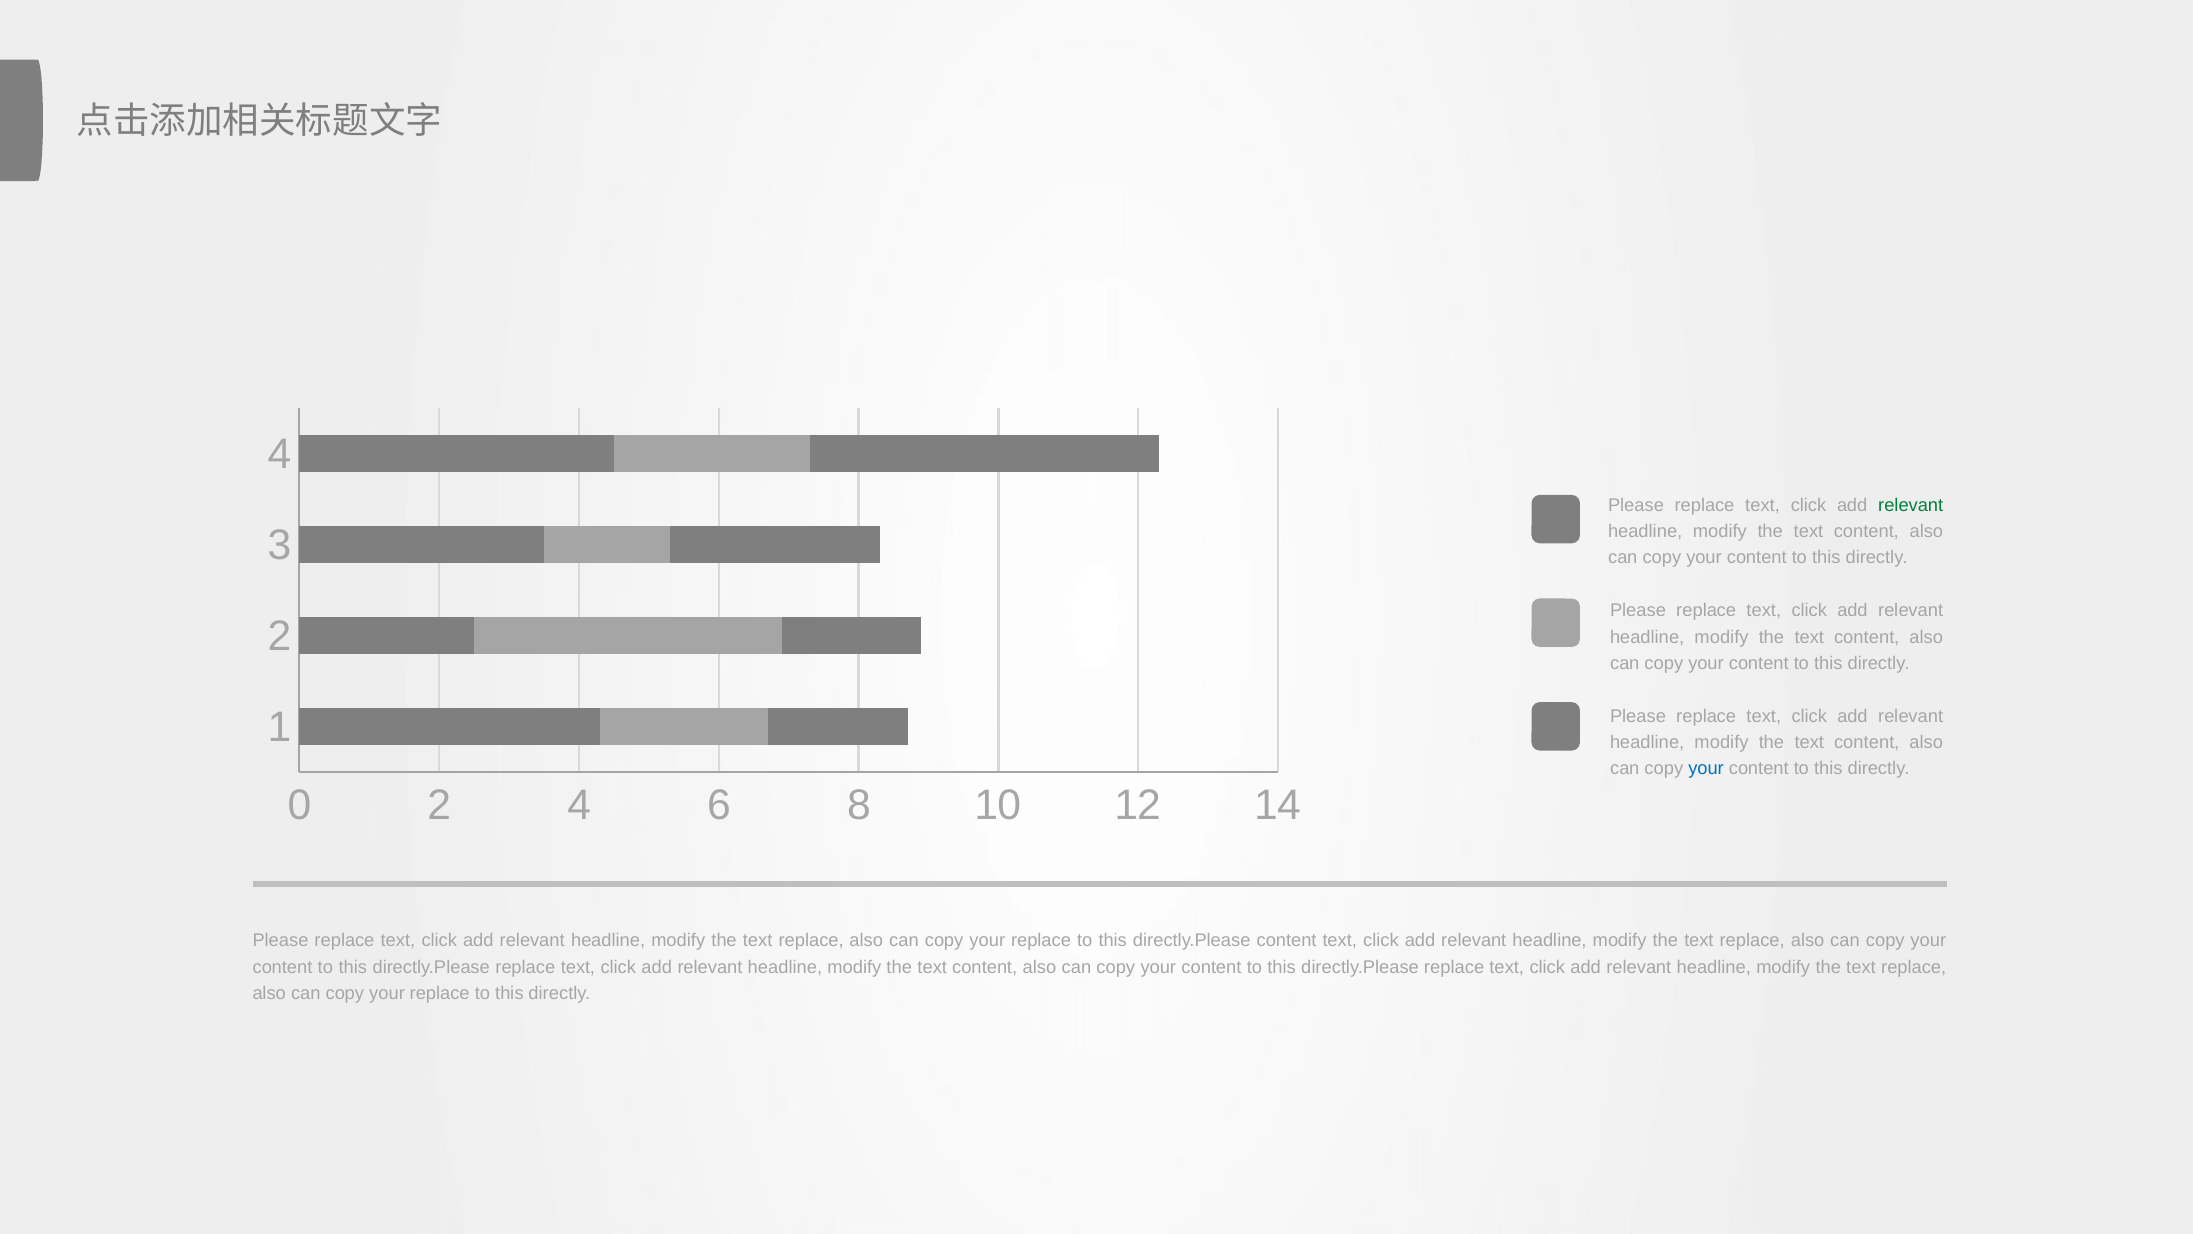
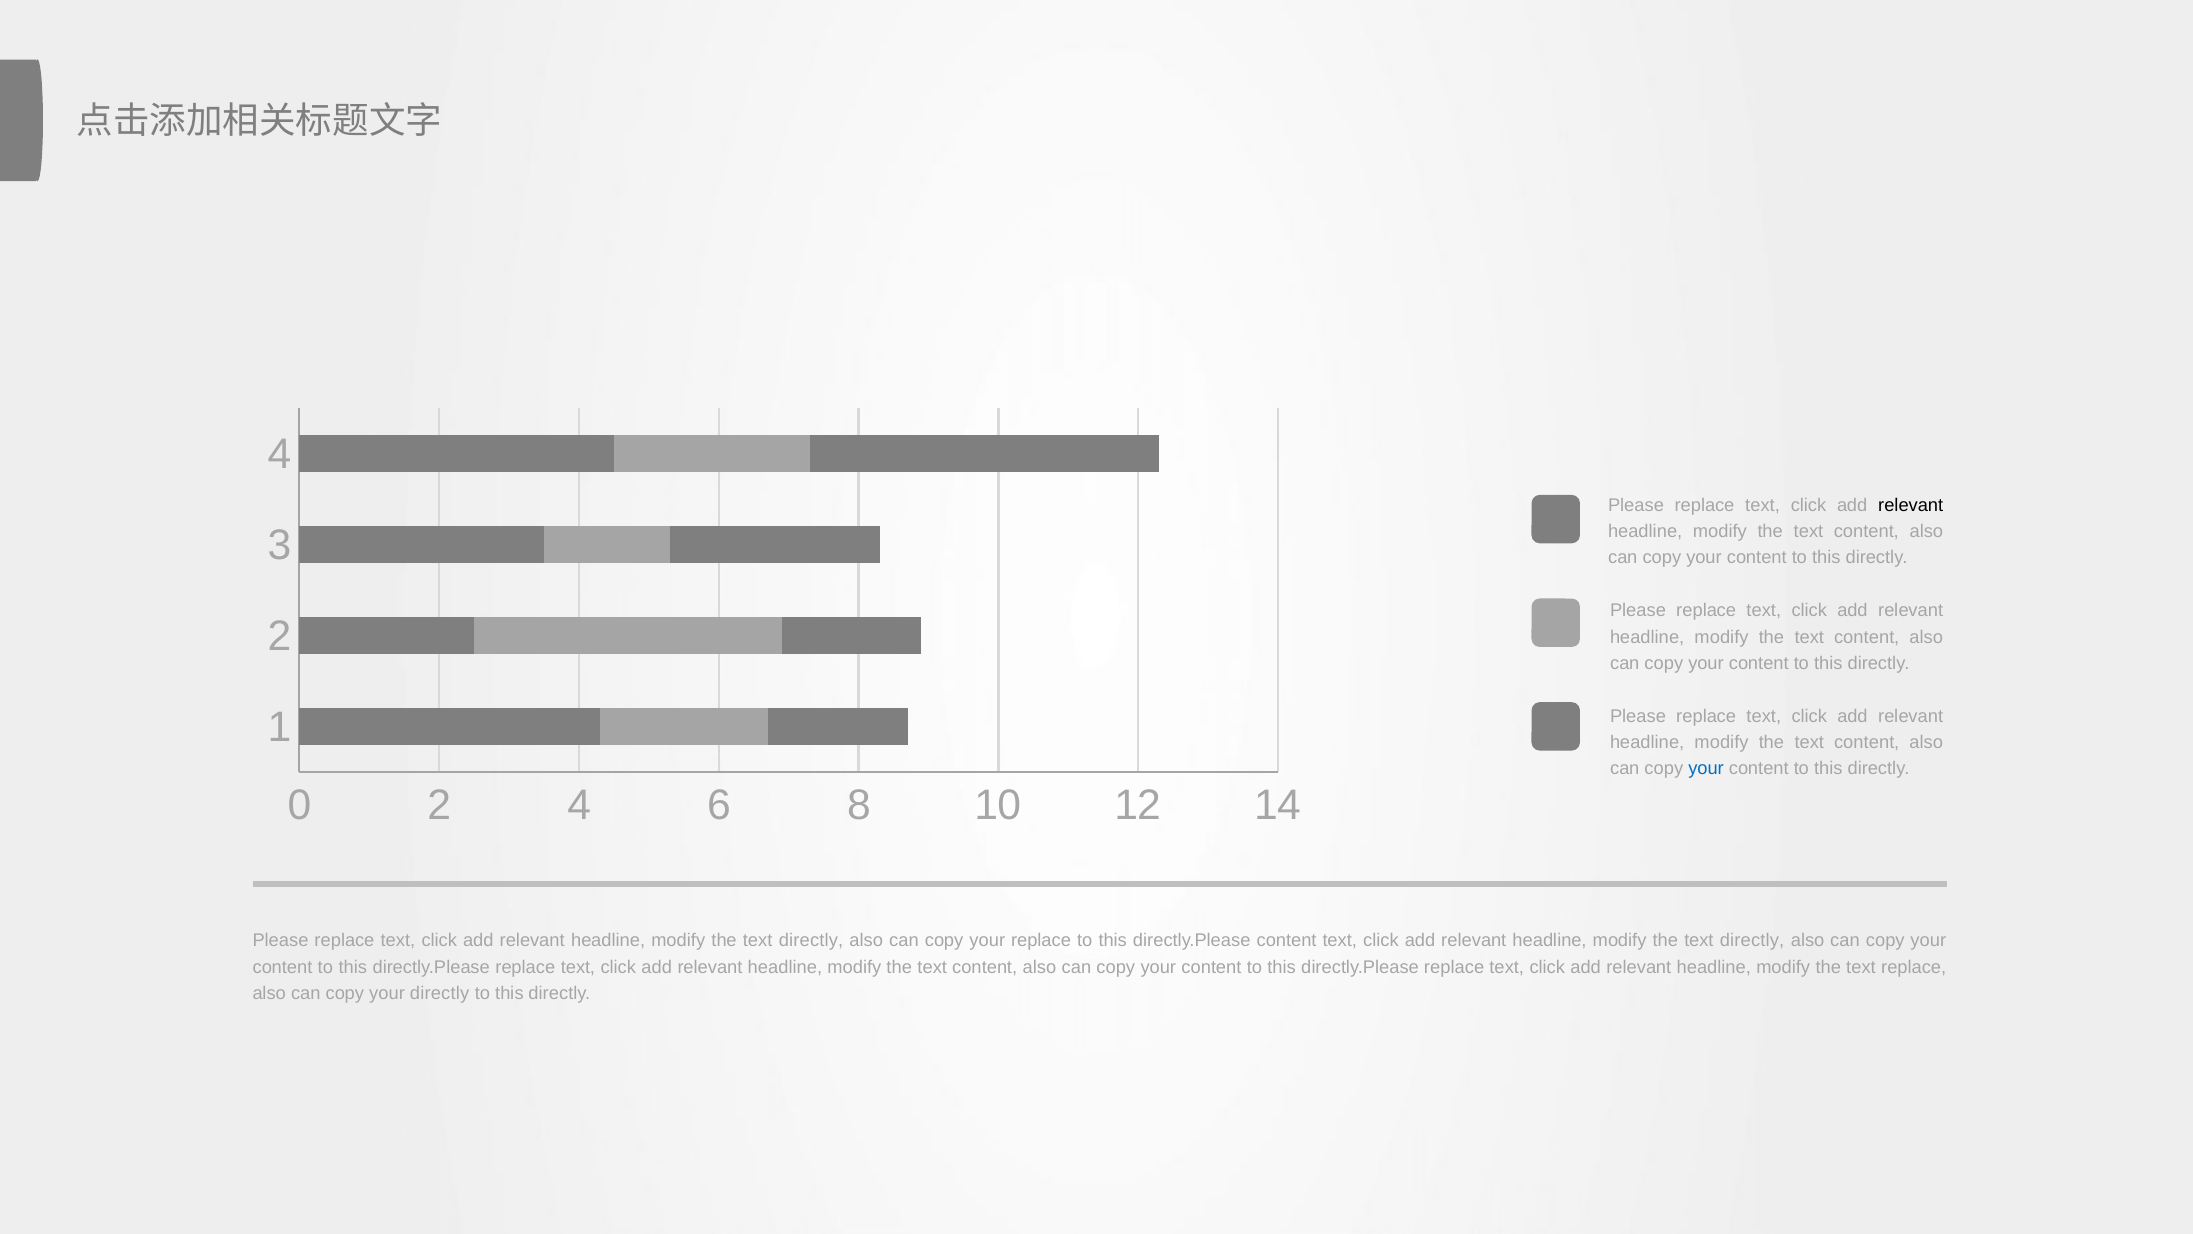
relevant colour: green -> black (1911, 505)
replace: replace -> directly (811, 941)
replace: replace -> directly (1752, 941)
replace: replace -> directly (440, 993)
